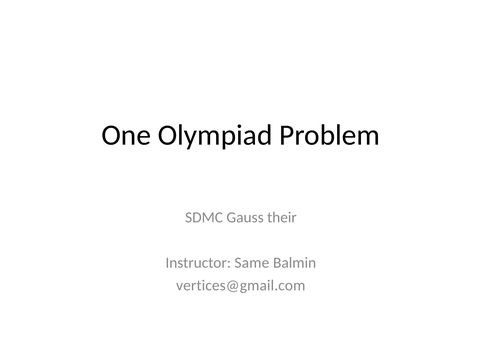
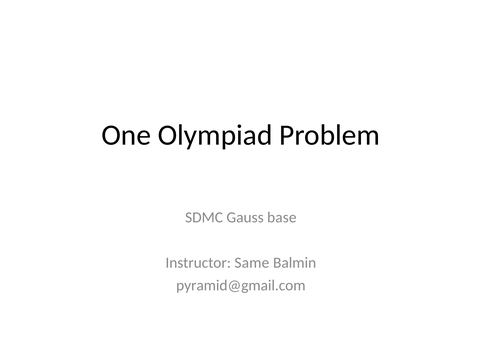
their: their -> base (282, 218)
vertices@gmail.com: vertices@gmail.com -> pyramid@gmail.com (241, 286)
